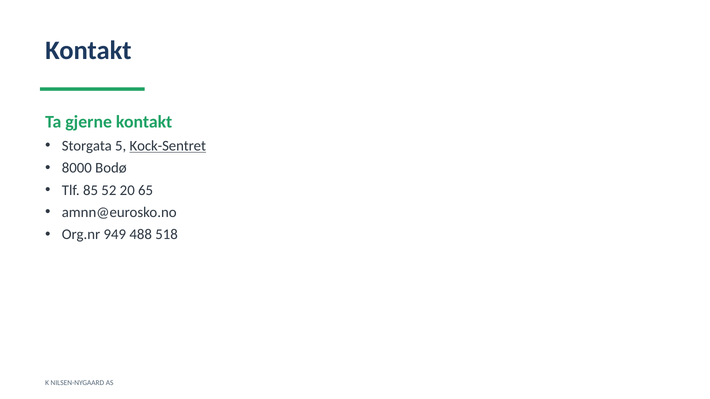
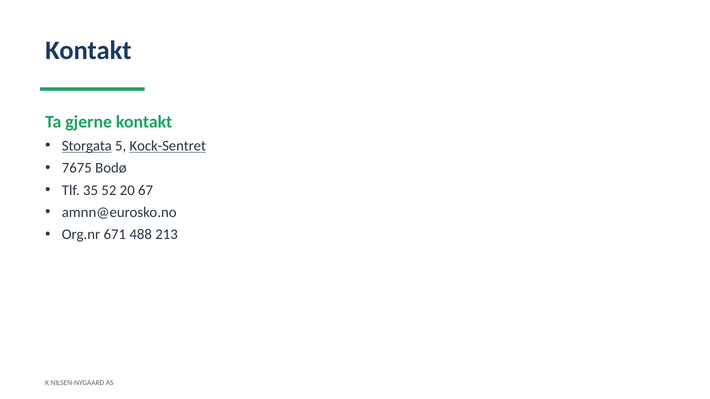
Storgata underline: none -> present (87, 146)
8000: 8000 -> 7675 (77, 168)
85: 85 -> 35 (91, 190)
65: 65 -> 67 (146, 190)
949: 949 -> 671 (115, 235)
518: 518 -> 213 (167, 235)
